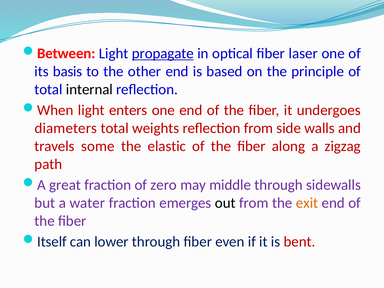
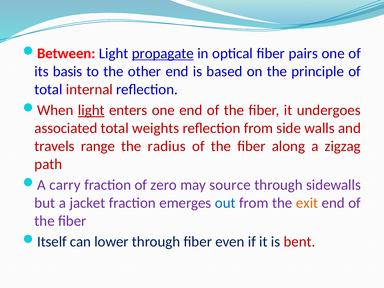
laser: laser -> pairs (303, 54)
internal colour: black -> red (89, 89)
light underline: none -> present (91, 110)
diameters: diameters -> associated (66, 128)
some: some -> range (98, 146)
elastic: elastic -> radius (167, 146)
great: great -> carry (65, 185)
middle: middle -> source (230, 185)
water: water -> jacket (87, 203)
out colour: black -> blue (225, 203)
